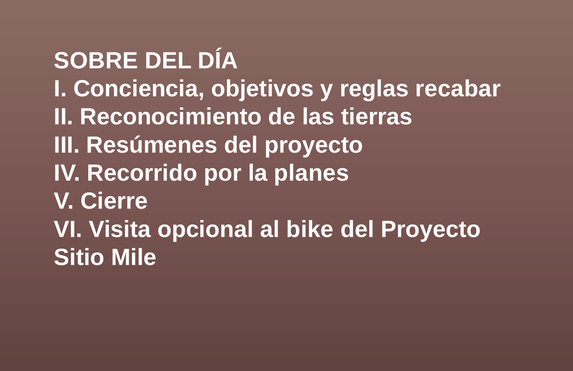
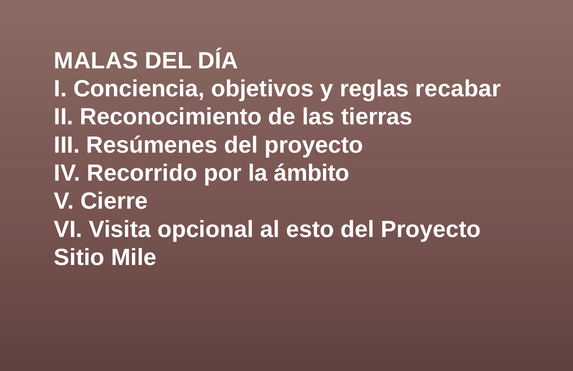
SOBRE: SOBRE -> MALAS (96, 61)
planes: planes -> ámbito (312, 173)
bike: bike -> esto (310, 229)
